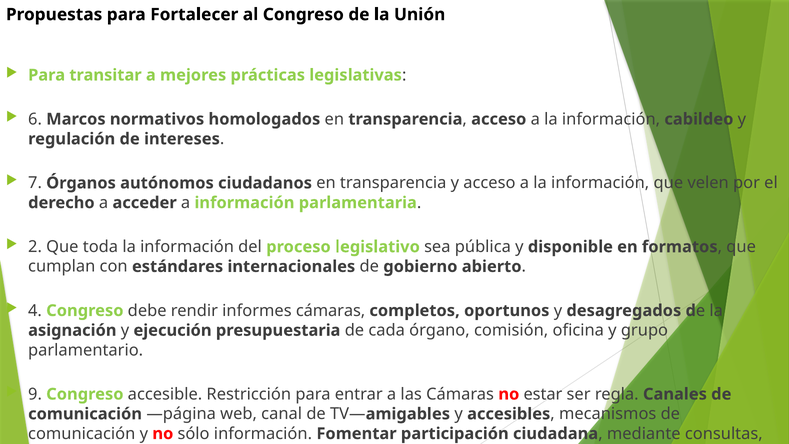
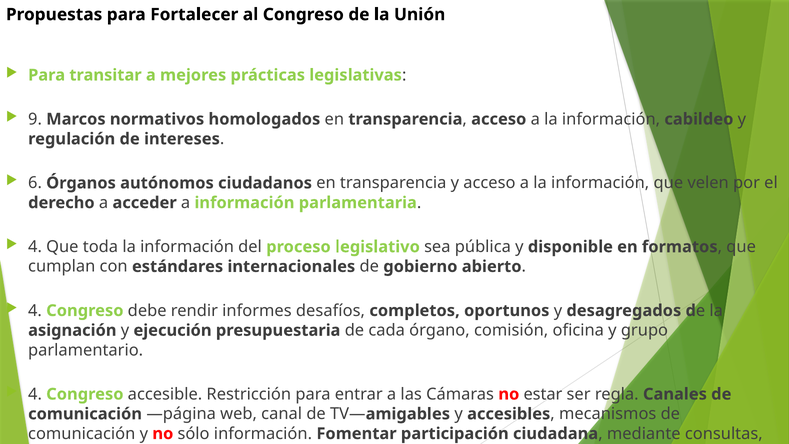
6: 6 -> 9 (35, 119)
7: 7 -> 6 (35, 183)
2: 2 -> 4 (35, 247)
informes cámaras: cámaras -> desafíos (330, 311)
9: 9 -> 4 (35, 394)
